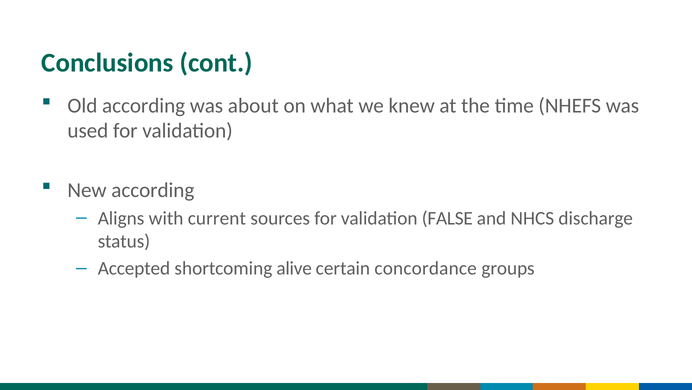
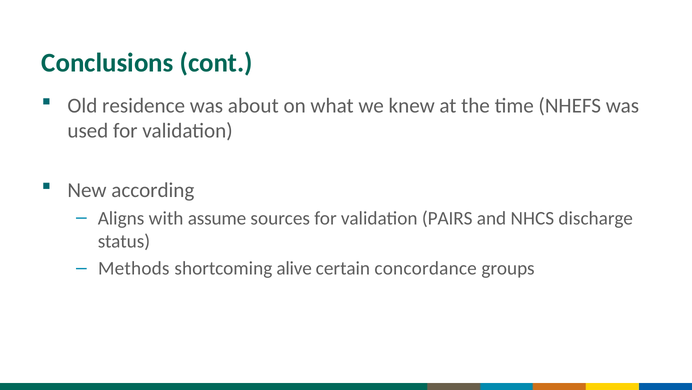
Old according: according -> residence (144, 105)
current: current -> assume (217, 218)
FALSE: FALSE -> PAIRS (447, 218)
Accepted: Accepted -> Methods (134, 268)
